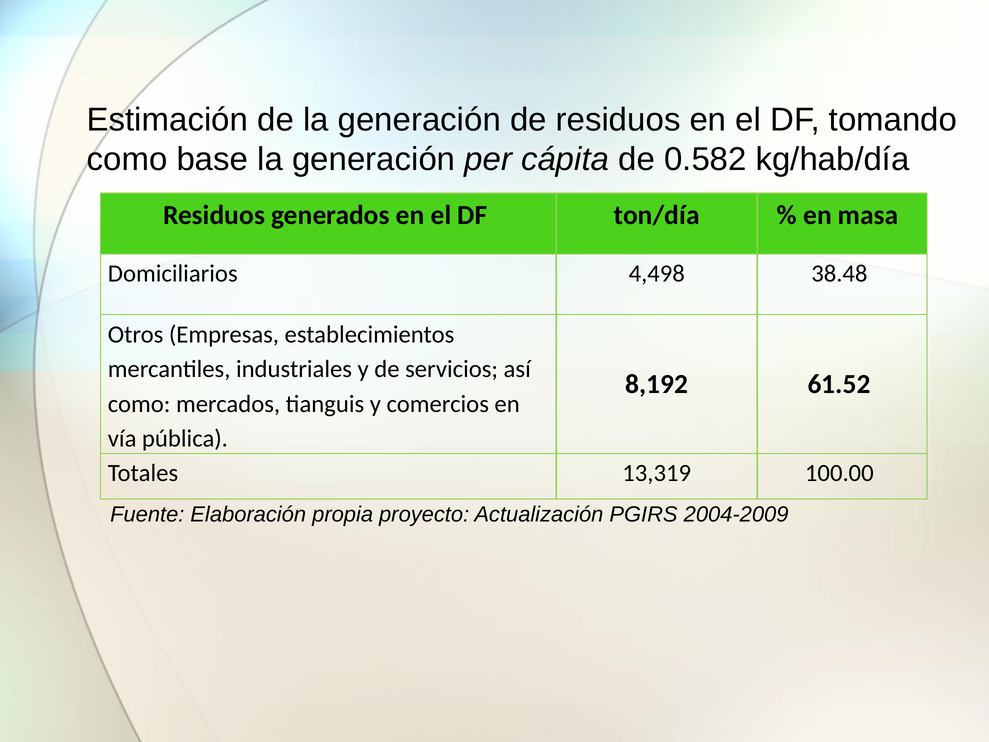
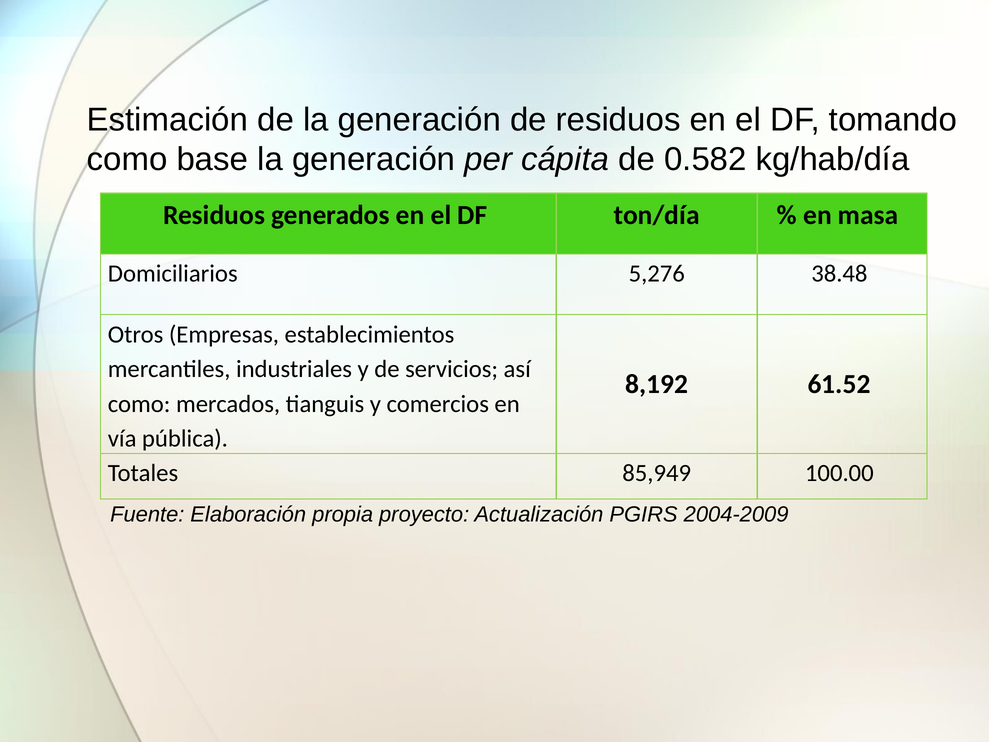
4,498: 4,498 -> 5,276 (657, 274)
13,319: 13,319 -> 85,949 (657, 473)
